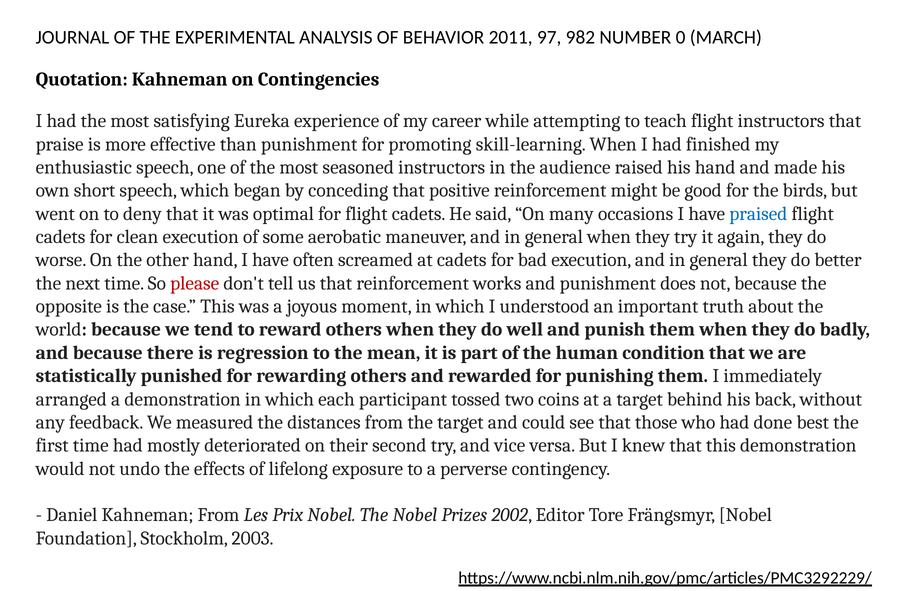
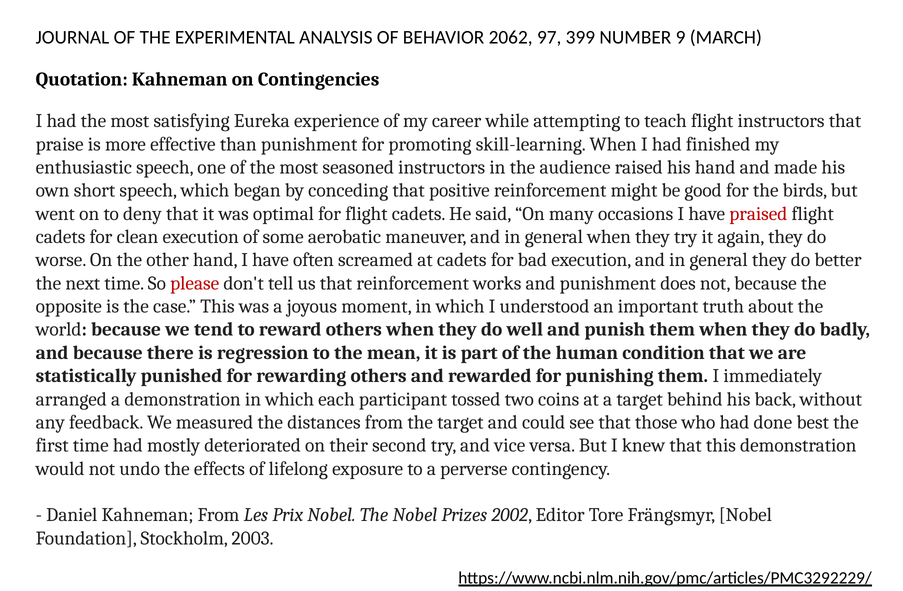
2011: 2011 -> 2062 (511, 37)
982: 982 -> 399 (580, 37)
0: 0 -> 9 (681, 37)
praised colour: blue -> red (758, 213)
